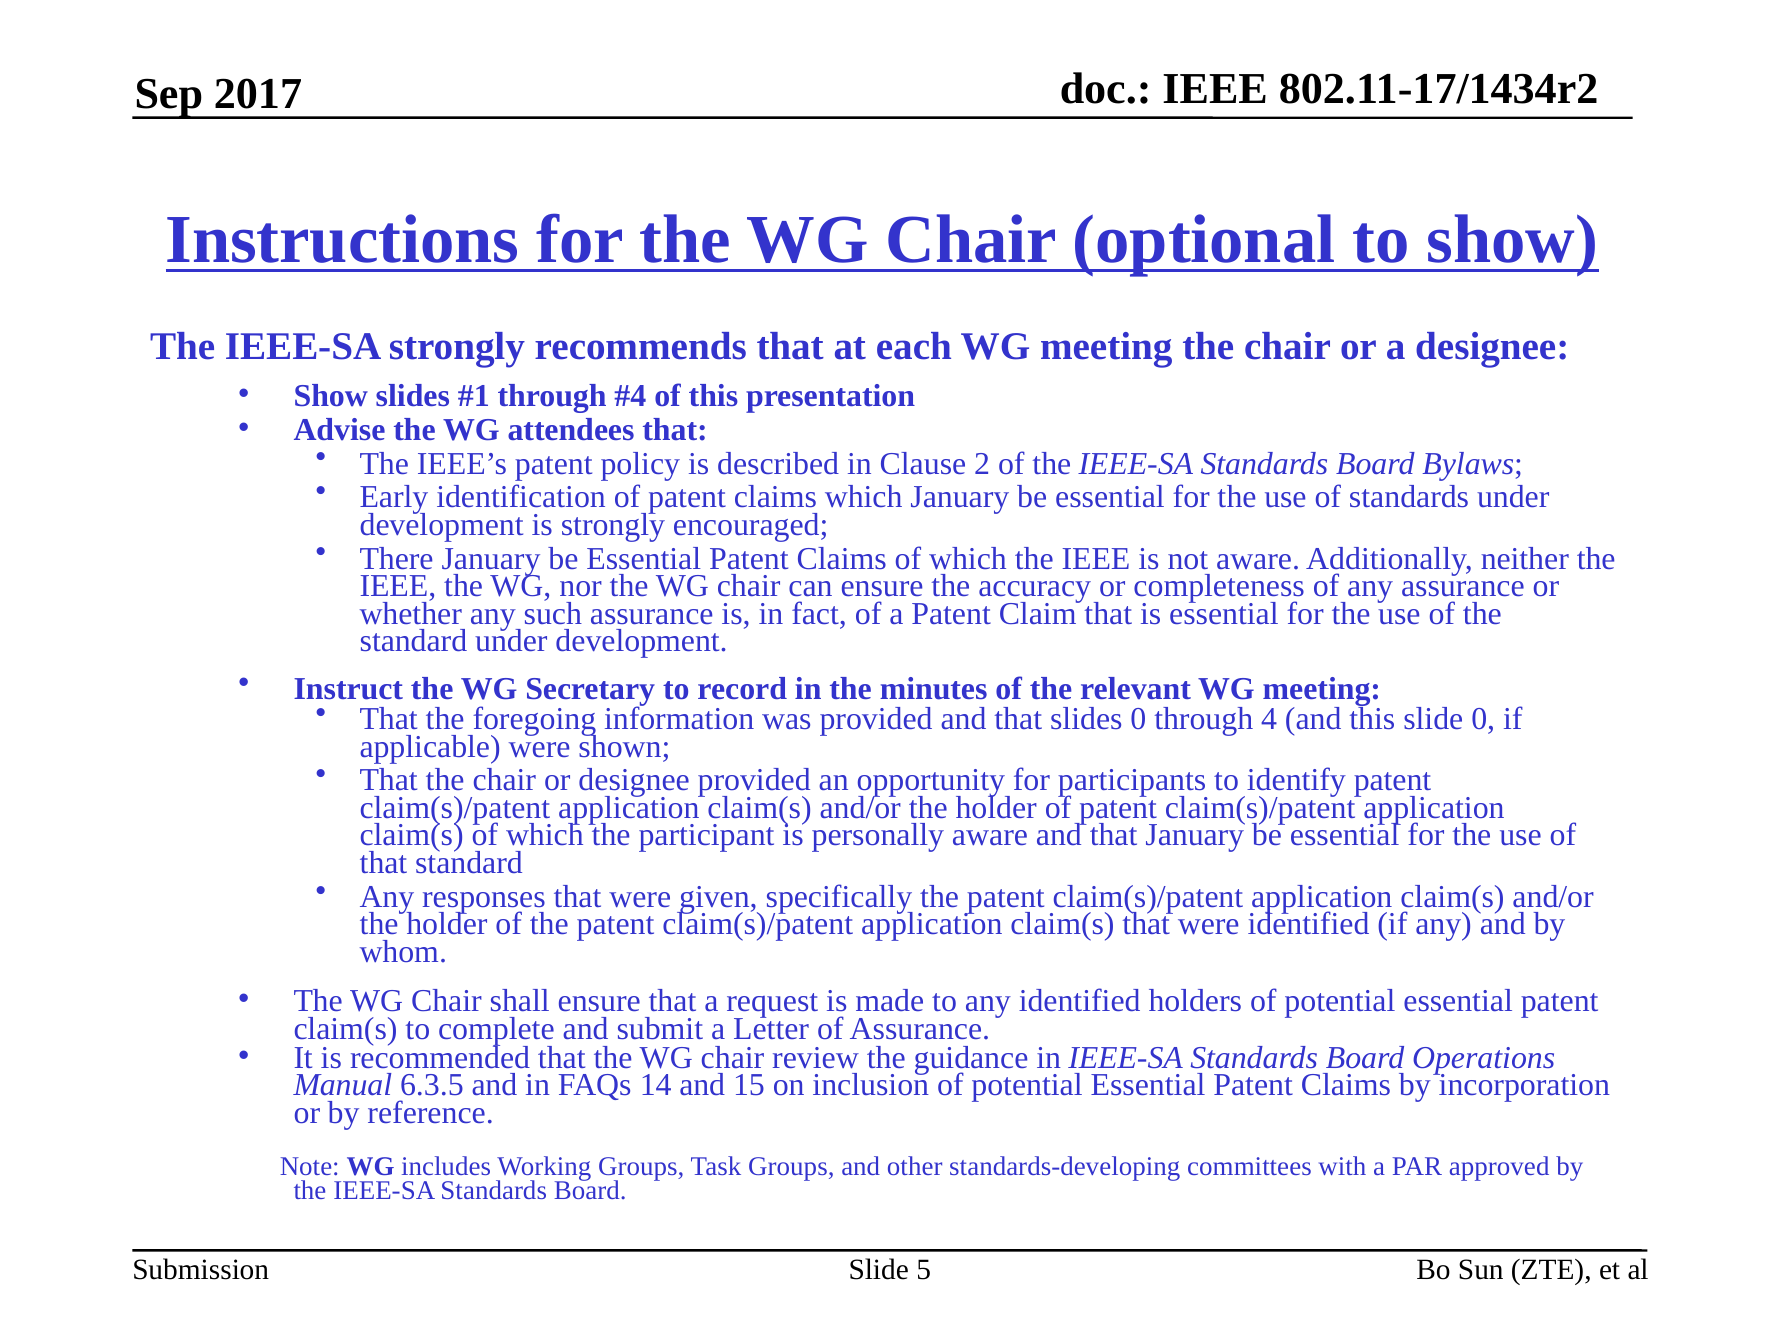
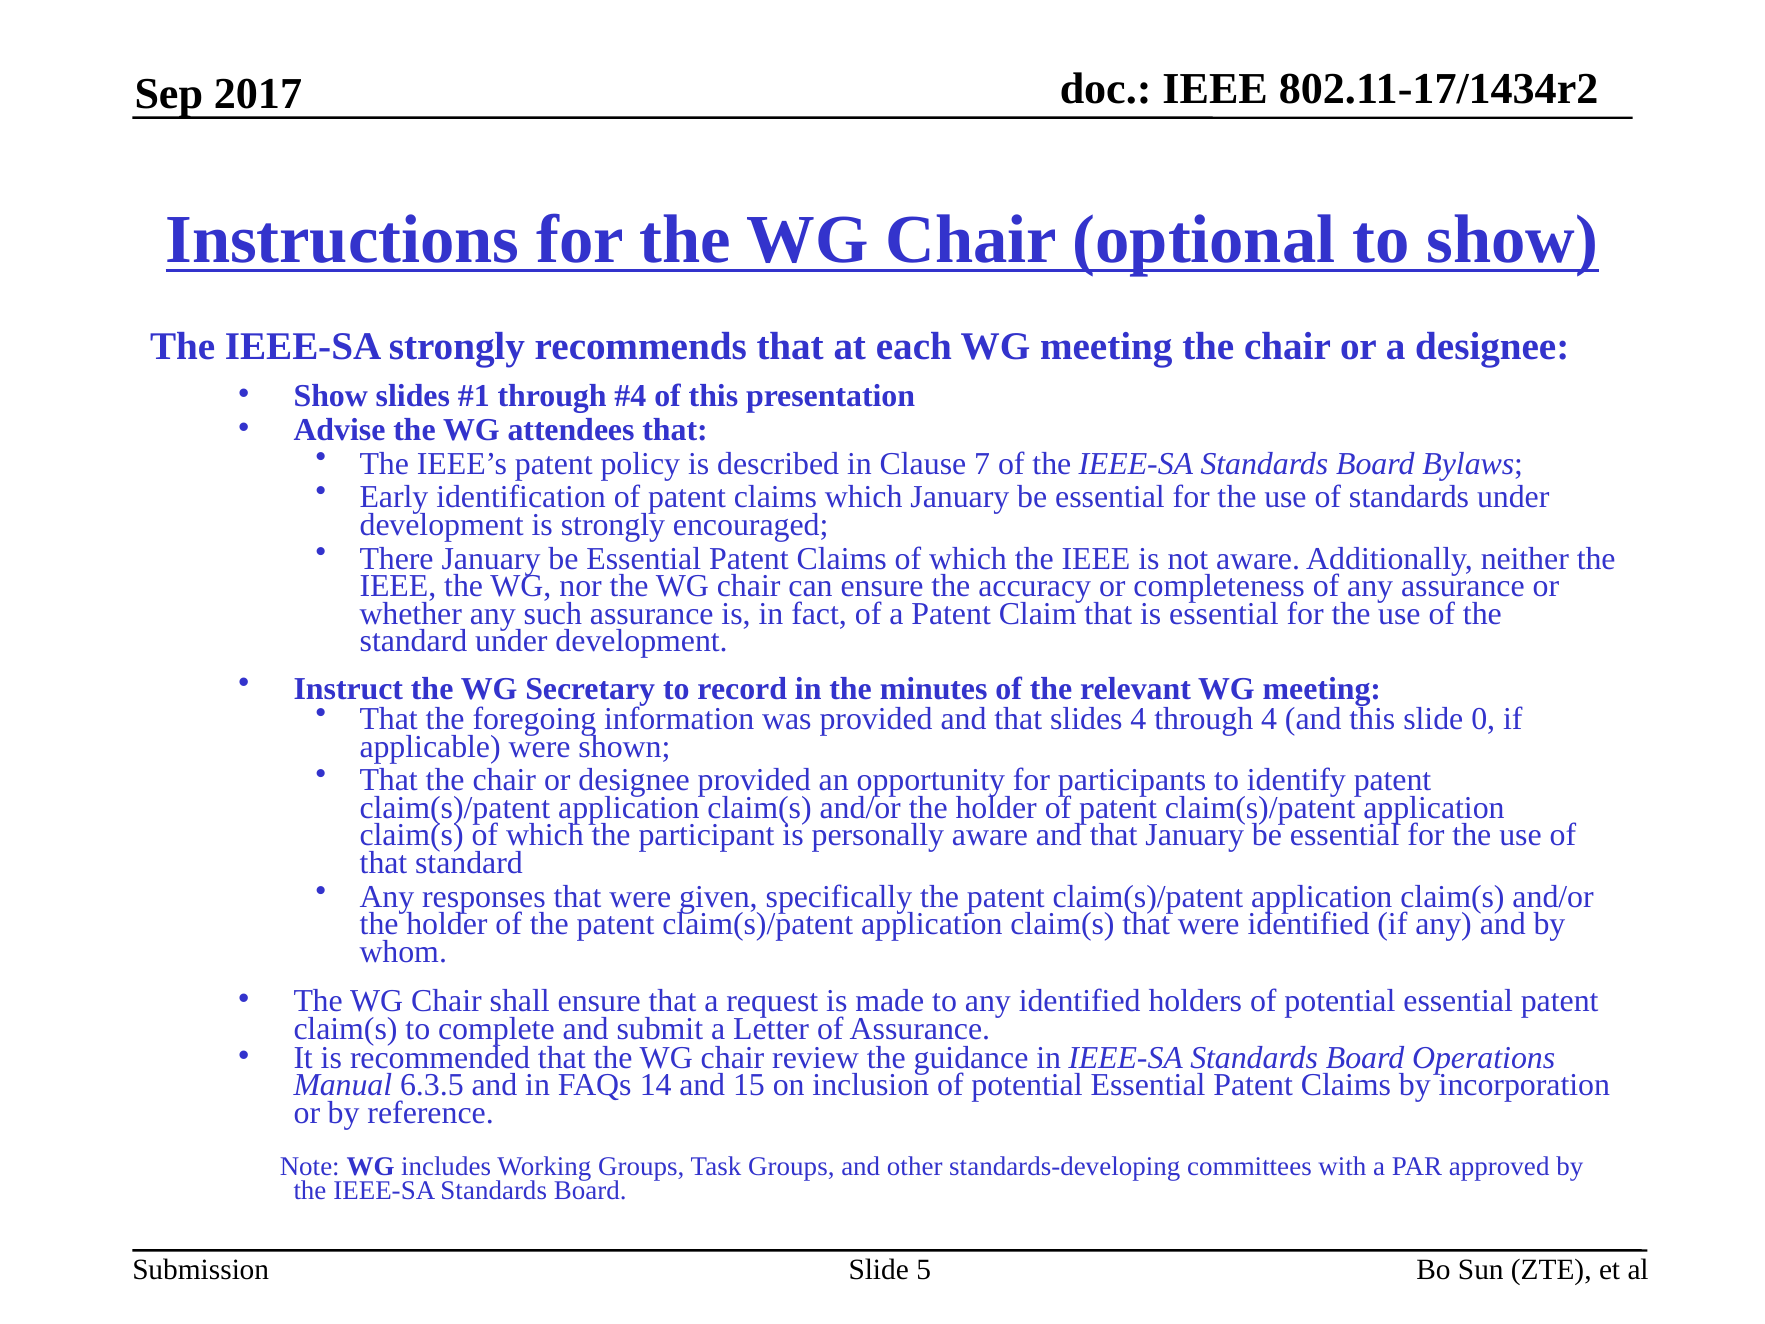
2: 2 -> 7 (982, 463)
slides 0: 0 -> 4 (1138, 719)
